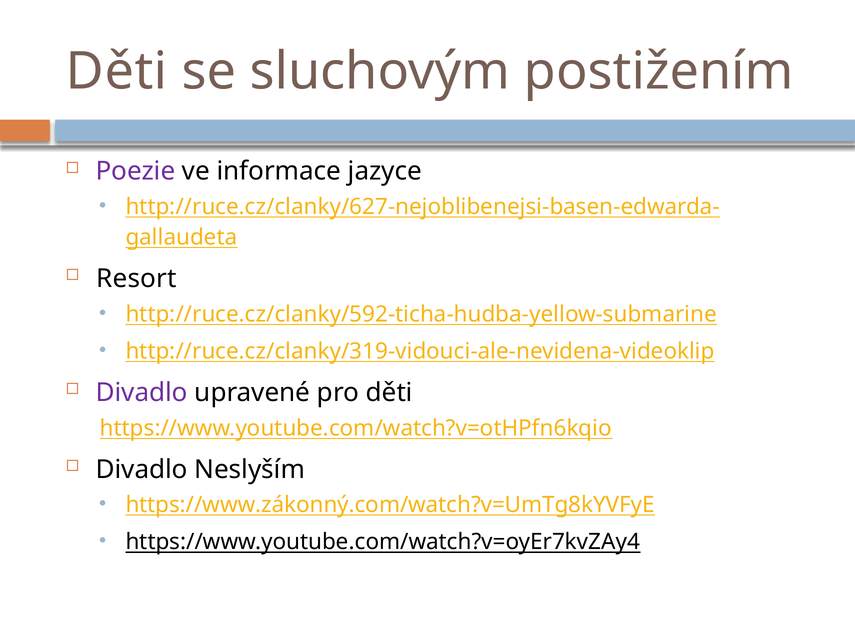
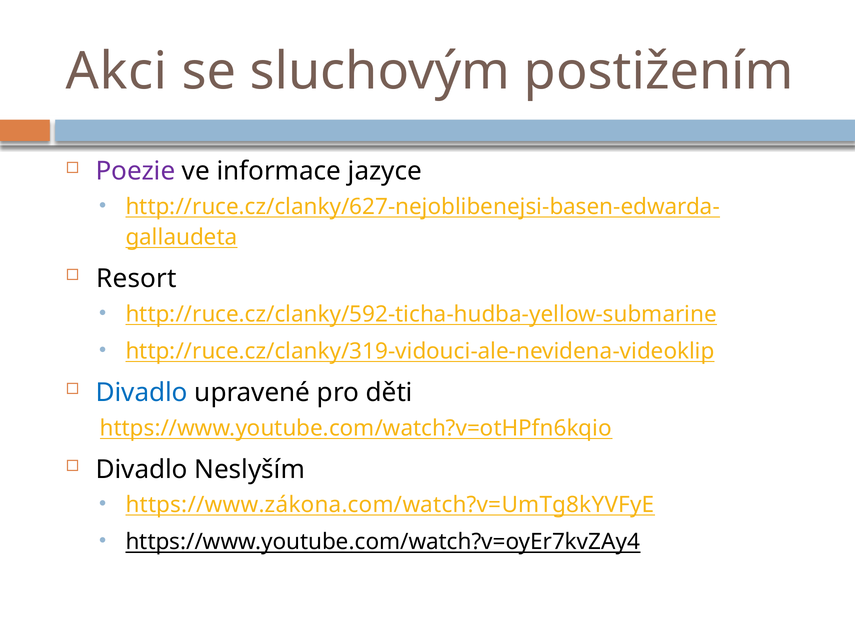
Děti: Děti -> Akci (117, 71)
Divadlo colour: purple -> blue (142, 393)
https://www.zákonný.com/watch?v=UmTg8kYVFyE: https://www.zákonný.com/watch?v=UmTg8kYVFyE -> https://www.zákona.com/watch?v=UmTg8kYVFyE (390, 505)
